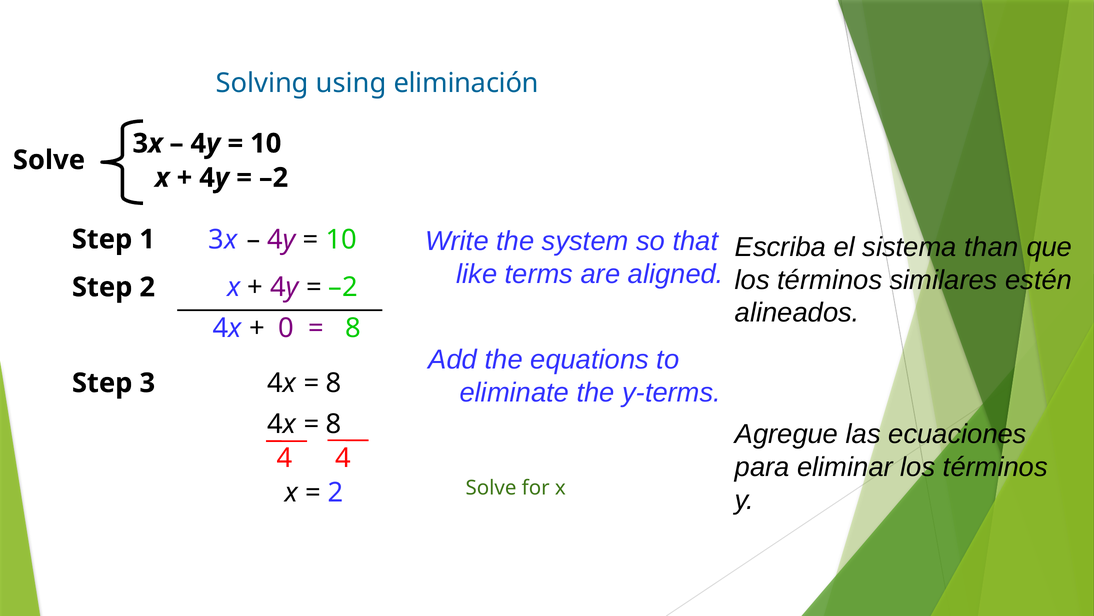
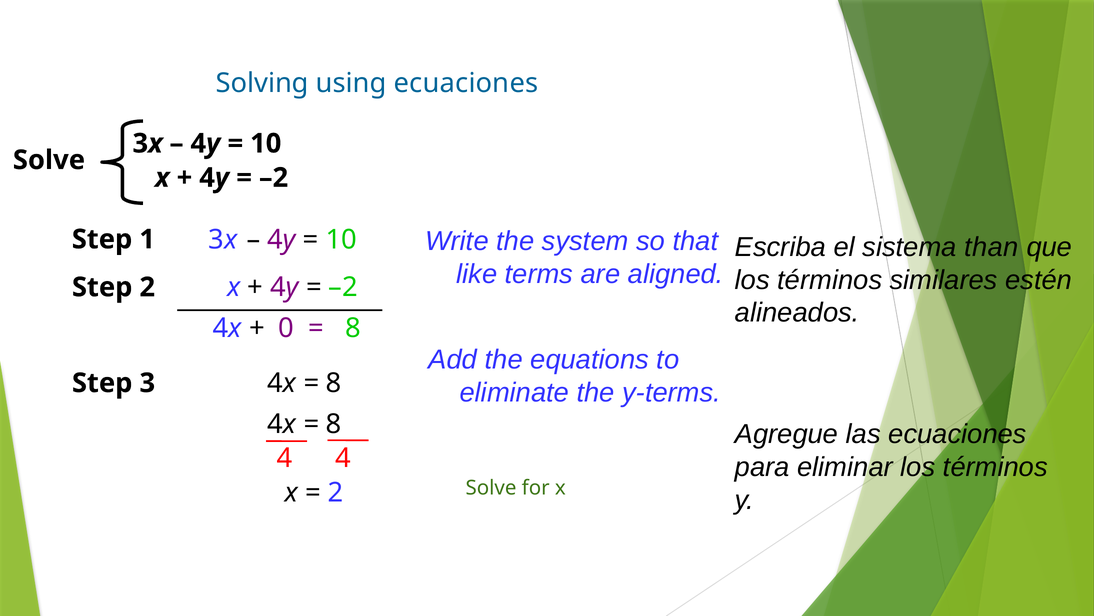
using eliminación: eliminación -> ecuaciones (466, 83)
